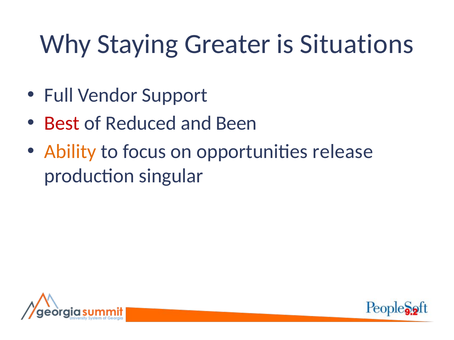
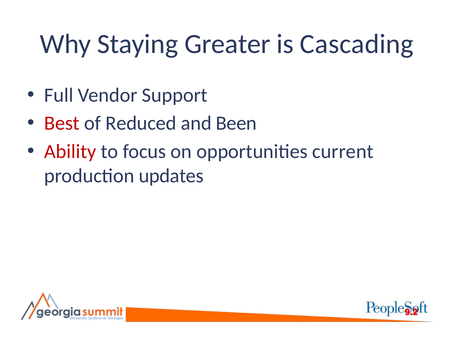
Situations: Situations -> Cascading (357, 44)
Ability colour: orange -> red (70, 152)
release: release -> current (343, 152)
singular: singular -> updates (171, 176)
